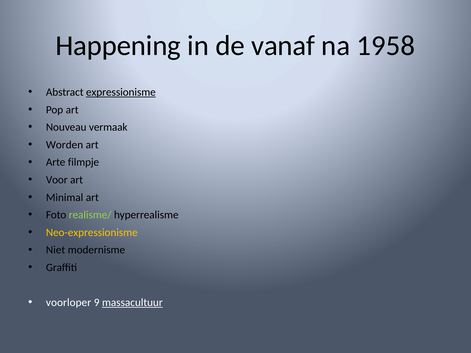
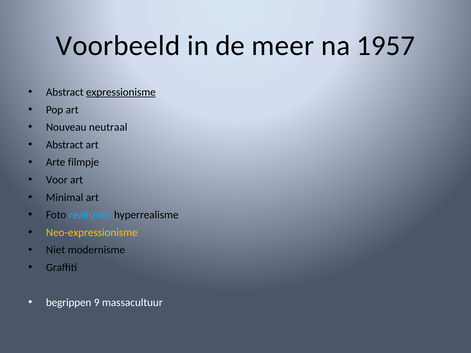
Happening: Happening -> Voorbeeld (118, 46)
vanaf: vanaf -> meer (283, 46)
1958: 1958 -> 1957 (386, 46)
vermaak: vermaak -> neutraal (108, 127)
Worden: Worden -> Abstract (65, 145)
realisme/ colour: light green -> light blue (90, 215)
voorloper: voorloper -> begrippen (69, 303)
massacultuur underline: present -> none (132, 303)
